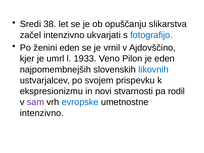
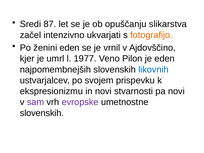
38: 38 -> 87 (50, 24)
fotografijo colour: blue -> orange (151, 35)
1933: 1933 -> 1977 (85, 59)
pa rodil: rodil -> novi (176, 91)
evropske colour: blue -> purple (80, 102)
intenzivno: intenzivno -> slovenskih (42, 113)
